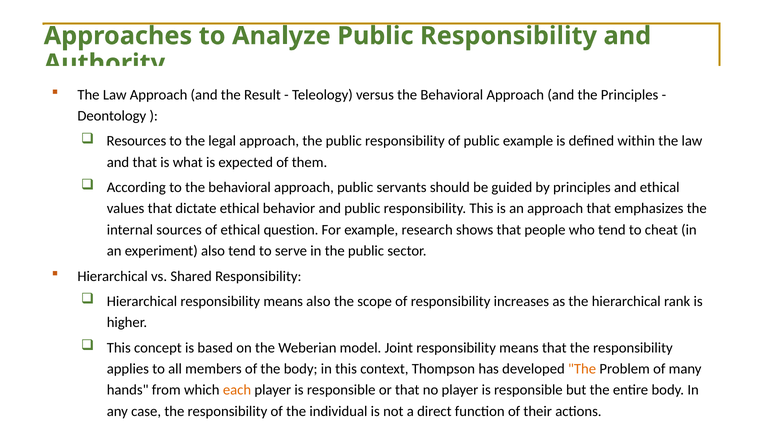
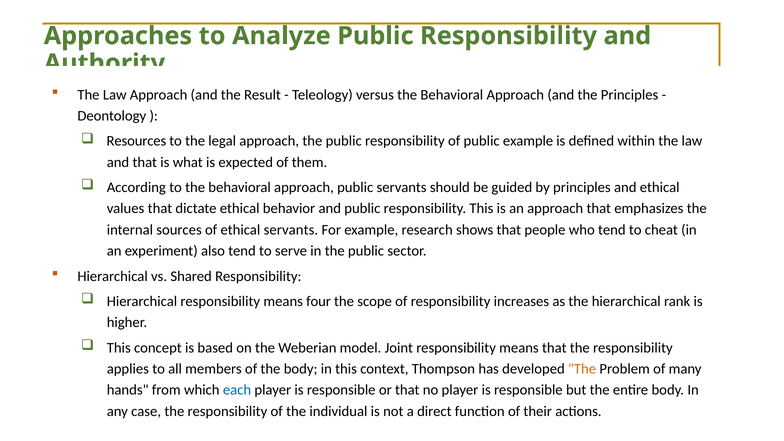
ethical question: question -> servants (291, 230)
means also: also -> four (319, 301)
each colour: orange -> blue (237, 390)
